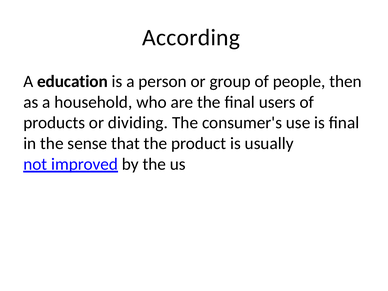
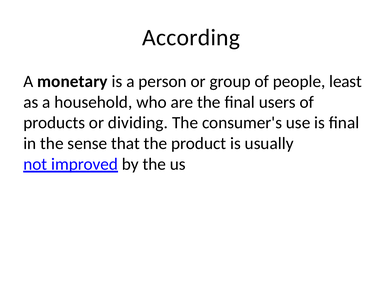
education: education -> monetary (72, 81)
then: then -> least (346, 81)
